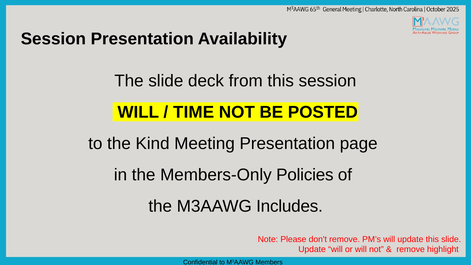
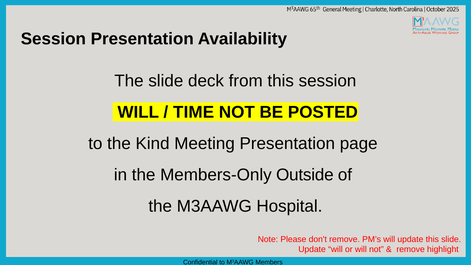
Policies: Policies -> Outside (305, 175)
Includes: Includes -> Hospital (289, 206)
